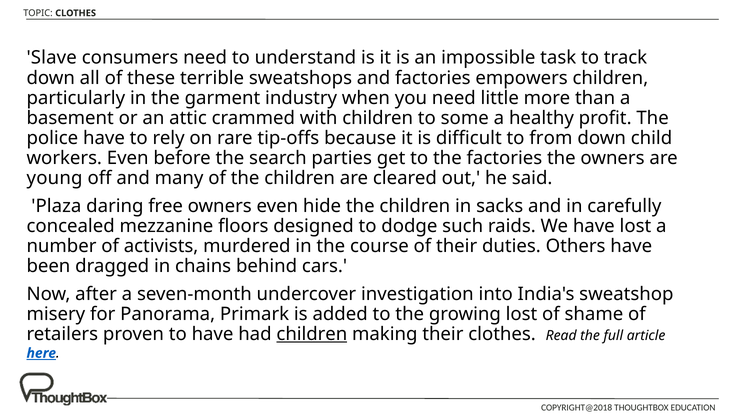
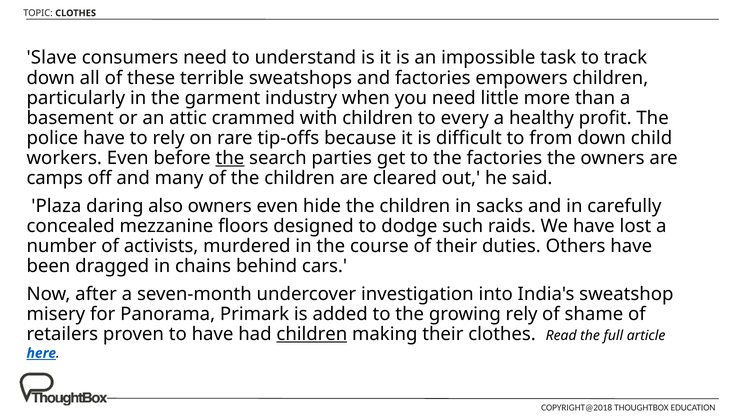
some: some -> every (465, 118)
the underline: none -> present (230, 158)
young: young -> camps (55, 178)
free: free -> also (166, 206)
growing lost: lost -> rely (522, 314)
